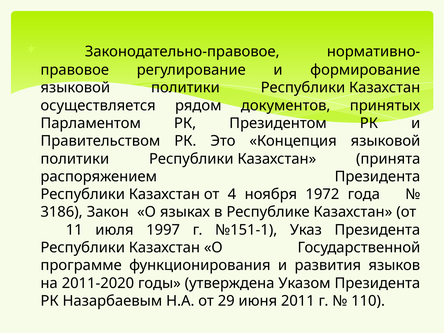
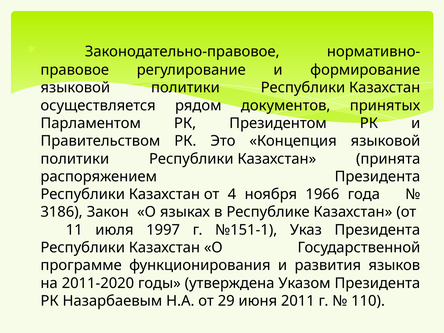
1972: 1972 -> 1966 (322, 194)
